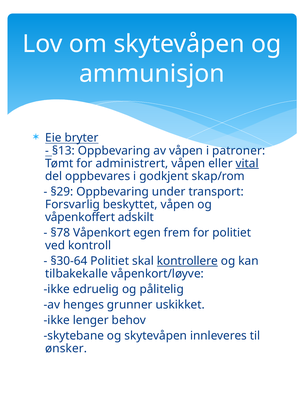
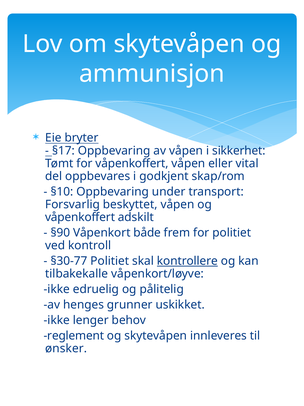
§13: §13 -> §17 (63, 150)
patroner: patroner -> sikkerhet (239, 150)
for administrert: administrert -> våpenkoffert (132, 163)
vital underline: present -> none (247, 163)
§29: §29 -> §10 (62, 191)
§78: §78 -> §90 (60, 232)
egen: egen -> både (147, 232)
§30-64: §30-64 -> §30-77 (69, 261)
skytebane: skytebane -> reglement (74, 335)
